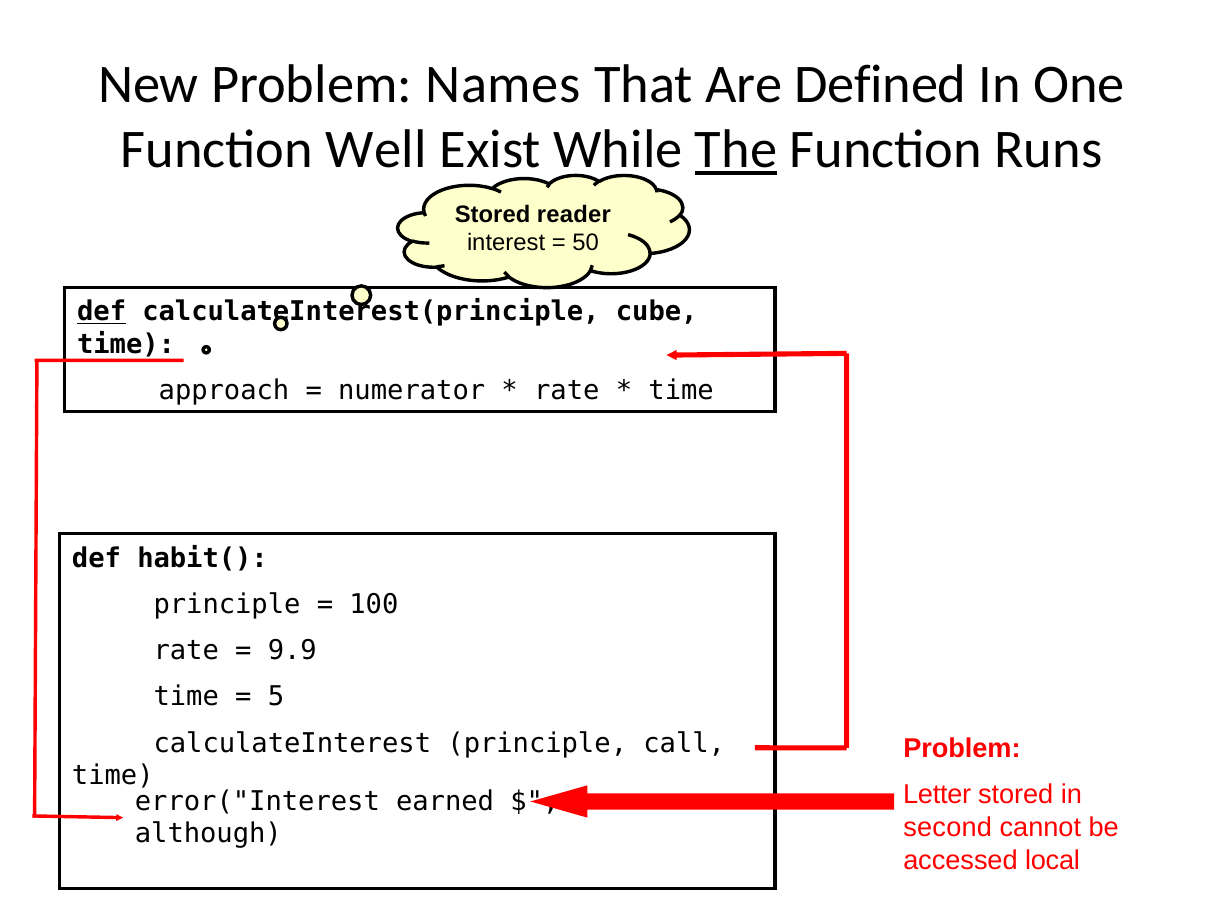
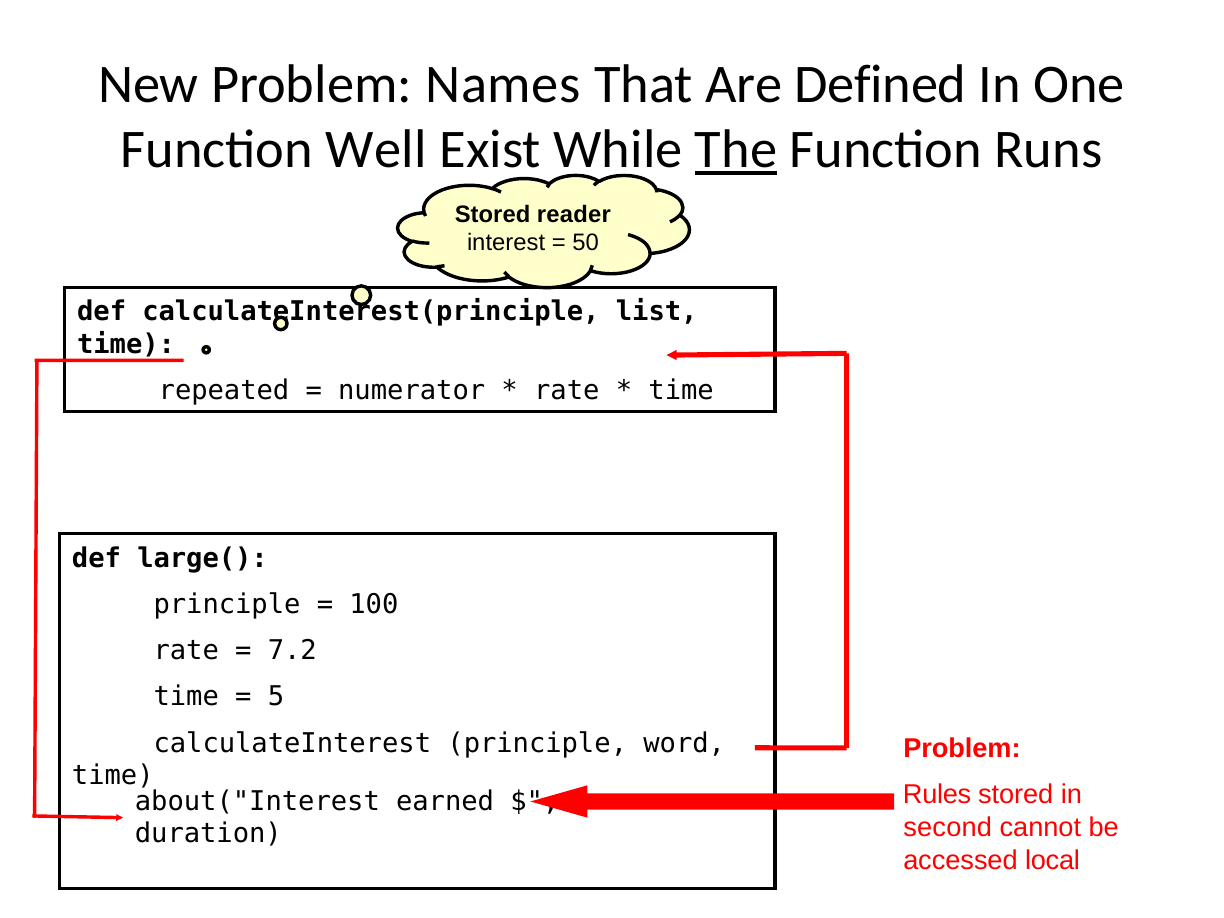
def underline: present -> none (102, 312)
cube: cube -> list (657, 312)
approach: approach -> repeated (224, 391)
habit(: habit( -> large( (203, 558)
9.9: 9.9 -> 7.2 (292, 651)
call: call -> word (684, 743)
Letter: Letter -> Rules (937, 795)
error("Interest: error("Interest -> about("Interest (257, 801)
although: although -> duration (208, 834)
